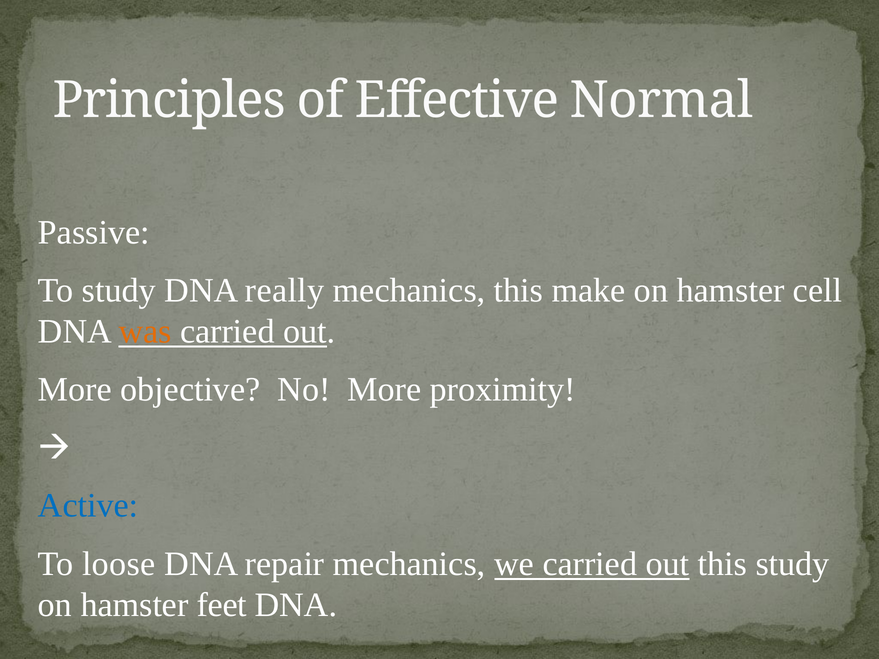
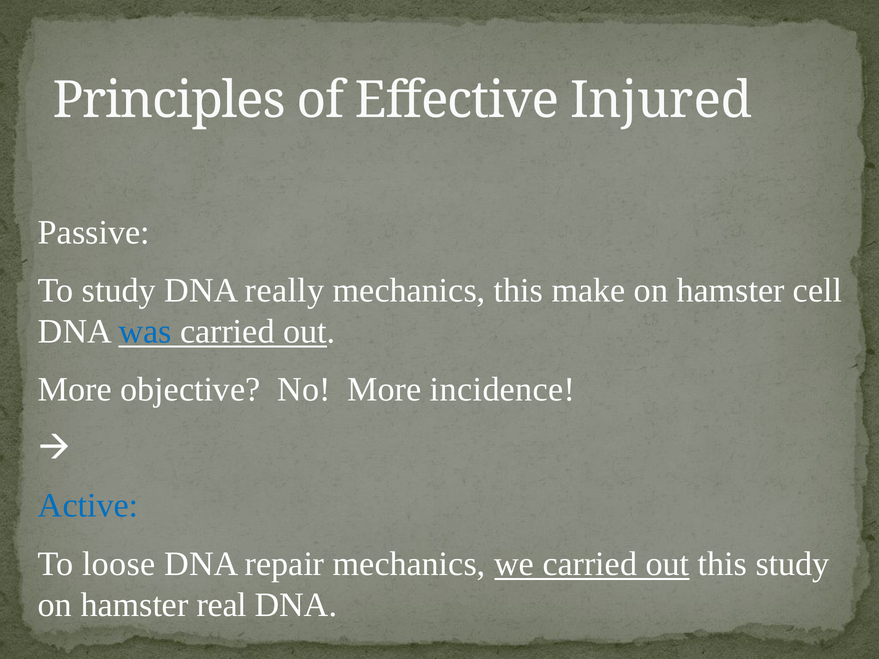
Normal: Normal -> Injured (661, 100)
was colour: orange -> blue (145, 331)
proximity: proximity -> incidence (503, 390)
feet: feet -> real (222, 605)
